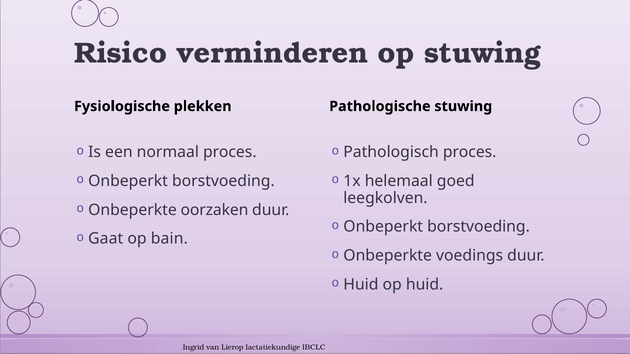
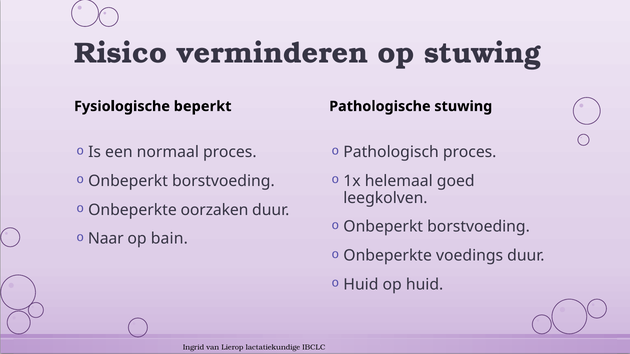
plekken: plekken -> beperkt (203, 106)
Gaat: Gaat -> Naar (106, 239)
